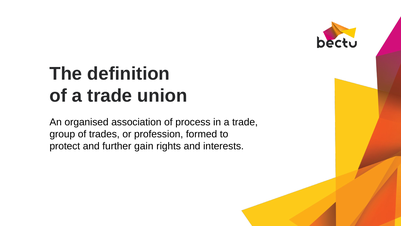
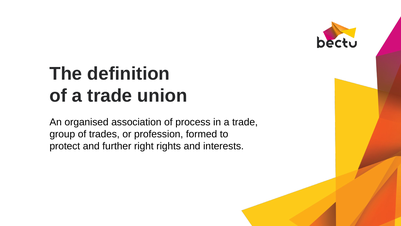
gain: gain -> right (144, 146)
